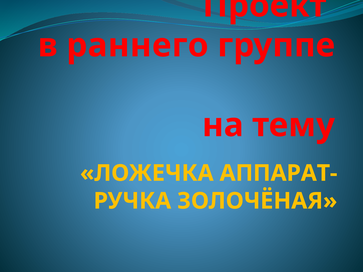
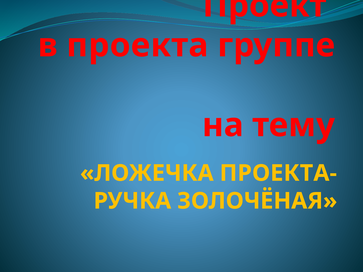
раннего: раннего -> проекта (137, 45)
АППАРАТ-: АППАРАТ- -> ПРОЕКТА- (278, 173)
